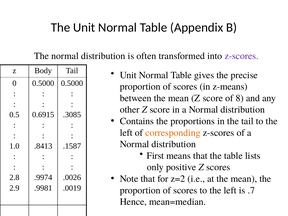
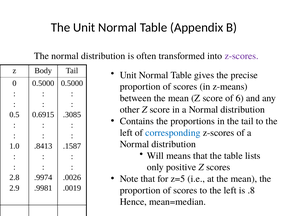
8: 8 -> 6 (240, 98)
corresponding colour: orange -> blue (173, 133)
First: First -> Will (155, 156)
z=2: z=2 -> z=5 (178, 179)
.7: .7 -> .8 (251, 190)
